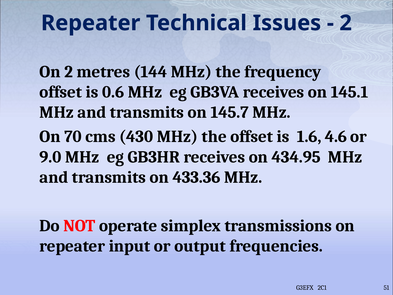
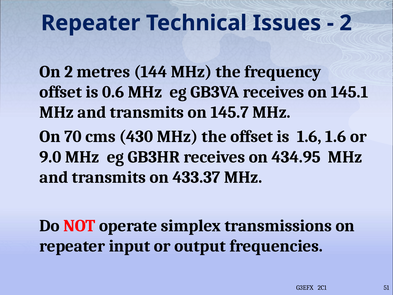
1.6 4.6: 4.6 -> 1.6 (336, 137)
433.36: 433.36 -> 433.37 (196, 177)
